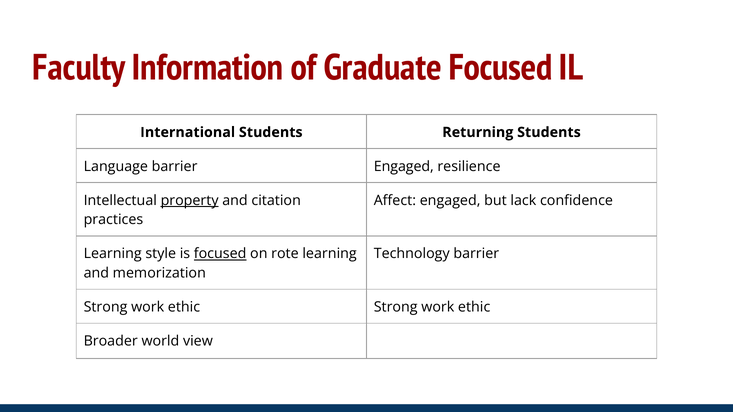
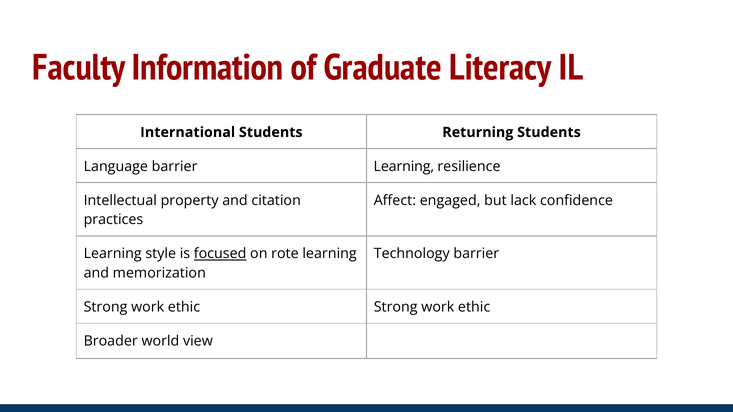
Graduate Focused: Focused -> Literacy (500, 68)
barrier Engaged: Engaged -> Learning (404, 166)
property underline: present -> none (190, 201)
